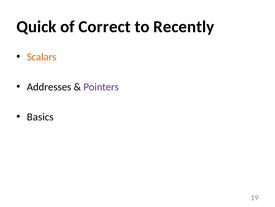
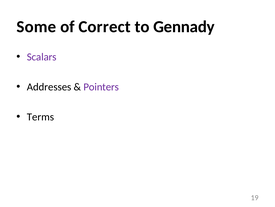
Quick: Quick -> Some (36, 27)
Recently: Recently -> Gennady (184, 27)
Scalars colour: orange -> purple (42, 57)
Basics: Basics -> Terms (40, 117)
